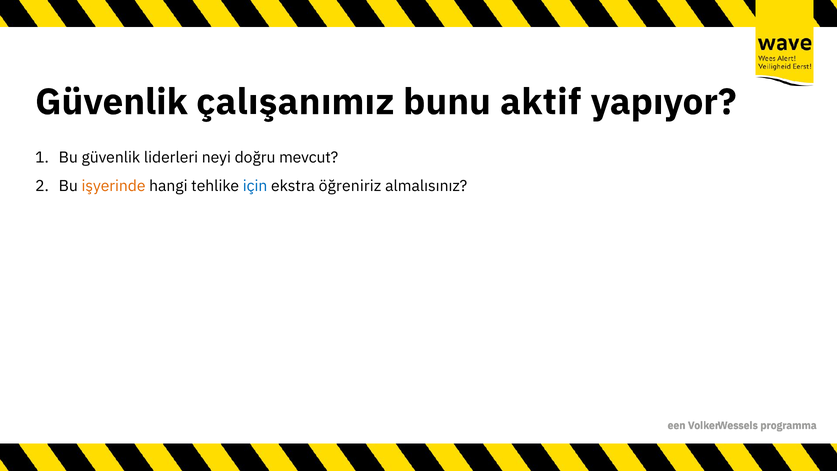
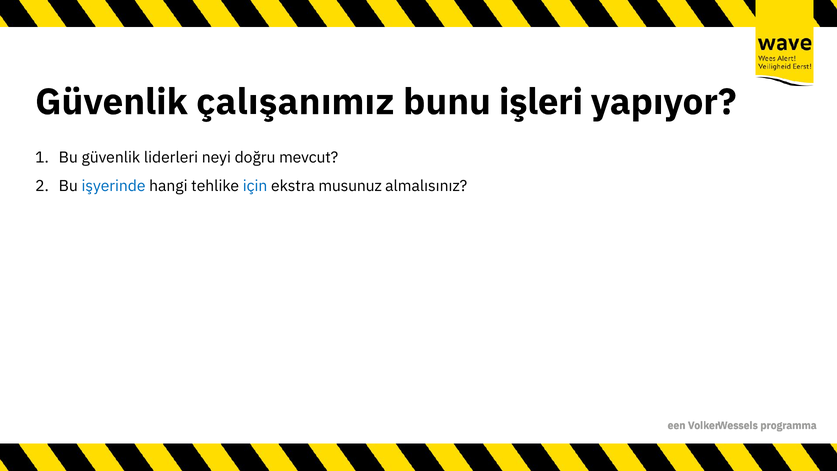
aktif: aktif -> işleri (541, 102)
işyerinde colour: orange -> blue (114, 186)
öğreniriz: öğreniriz -> musunuz (350, 186)
